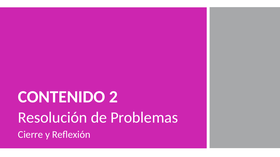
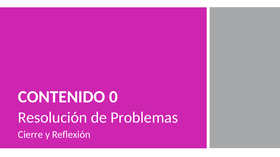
2: 2 -> 0 (113, 97)
